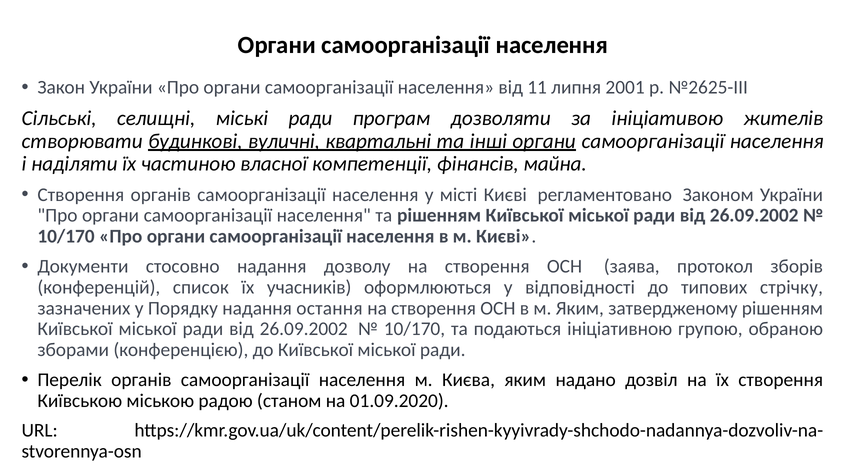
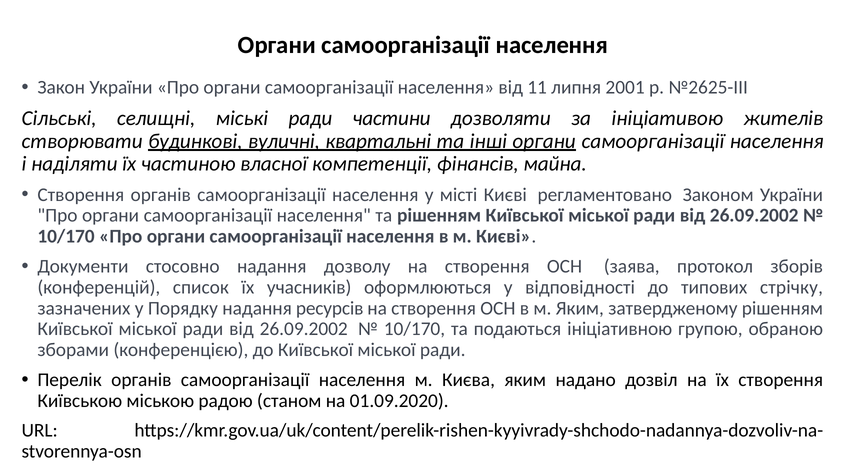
програм: програм -> частини (392, 118)
остання: остання -> ресурсів (330, 308)
